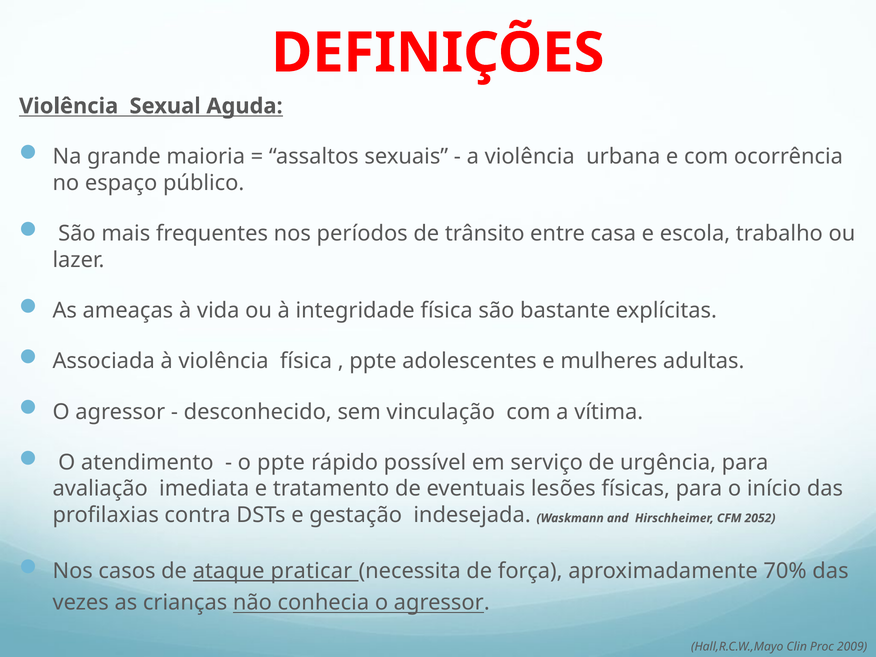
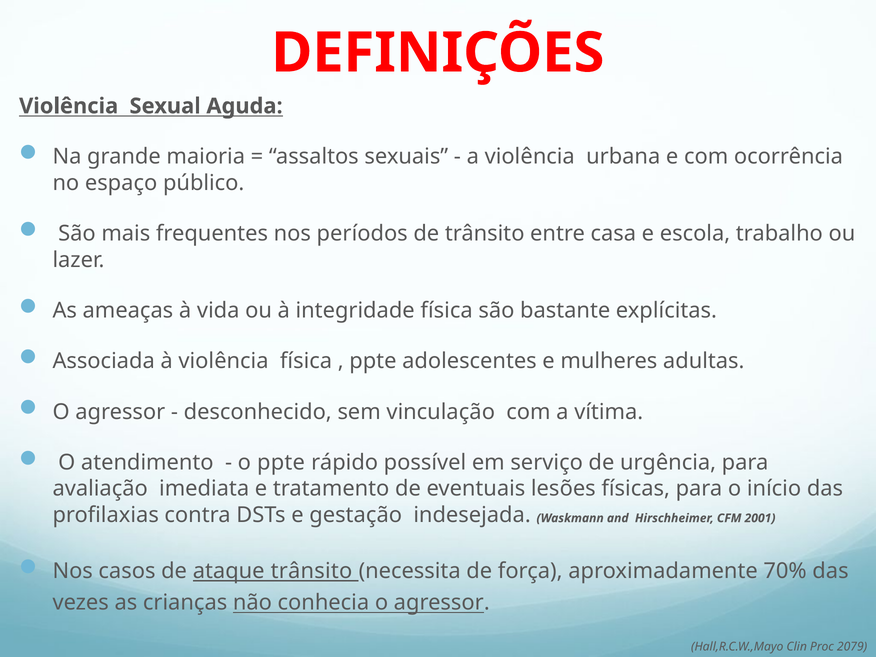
2052: 2052 -> 2001 (760, 518)
ataque praticar: praticar -> trânsito (311, 571)
2009: 2009 -> 2079 (852, 646)
